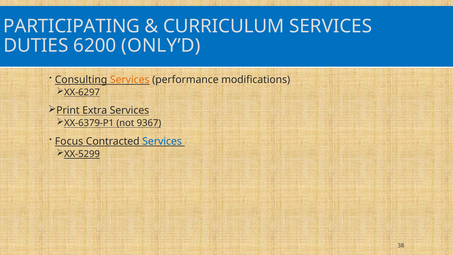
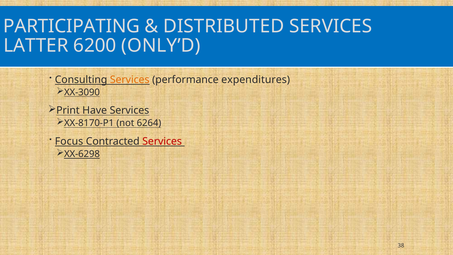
CURRICULUM: CURRICULUM -> DISTRIBUTED (224, 26)
DUTIES: DUTIES -> LATTER (36, 45)
modifications: modifications -> expenditures (256, 80)
XX-6297: XX-6297 -> XX-3090 (82, 92)
Extra: Extra -> Have (95, 110)
XX-6379-P1: XX-6379-P1 -> XX-8170-P1 (89, 123)
9367: 9367 -> 6264 (149, 123)
Services colour: blue -> red (162, 141)
XX-5299: XX-5299 -> XX-6298 (82, 154)
